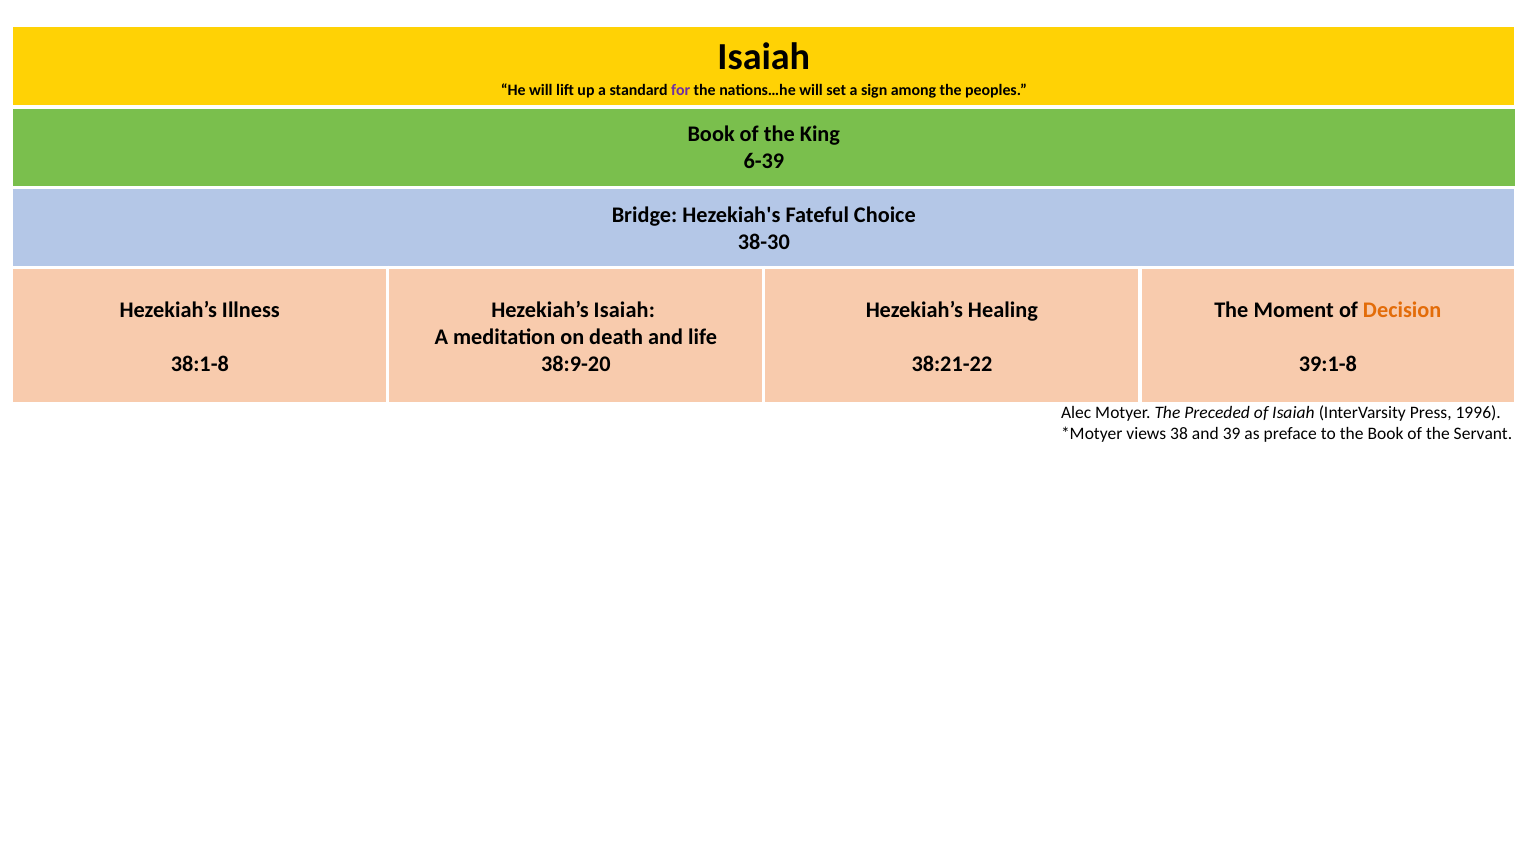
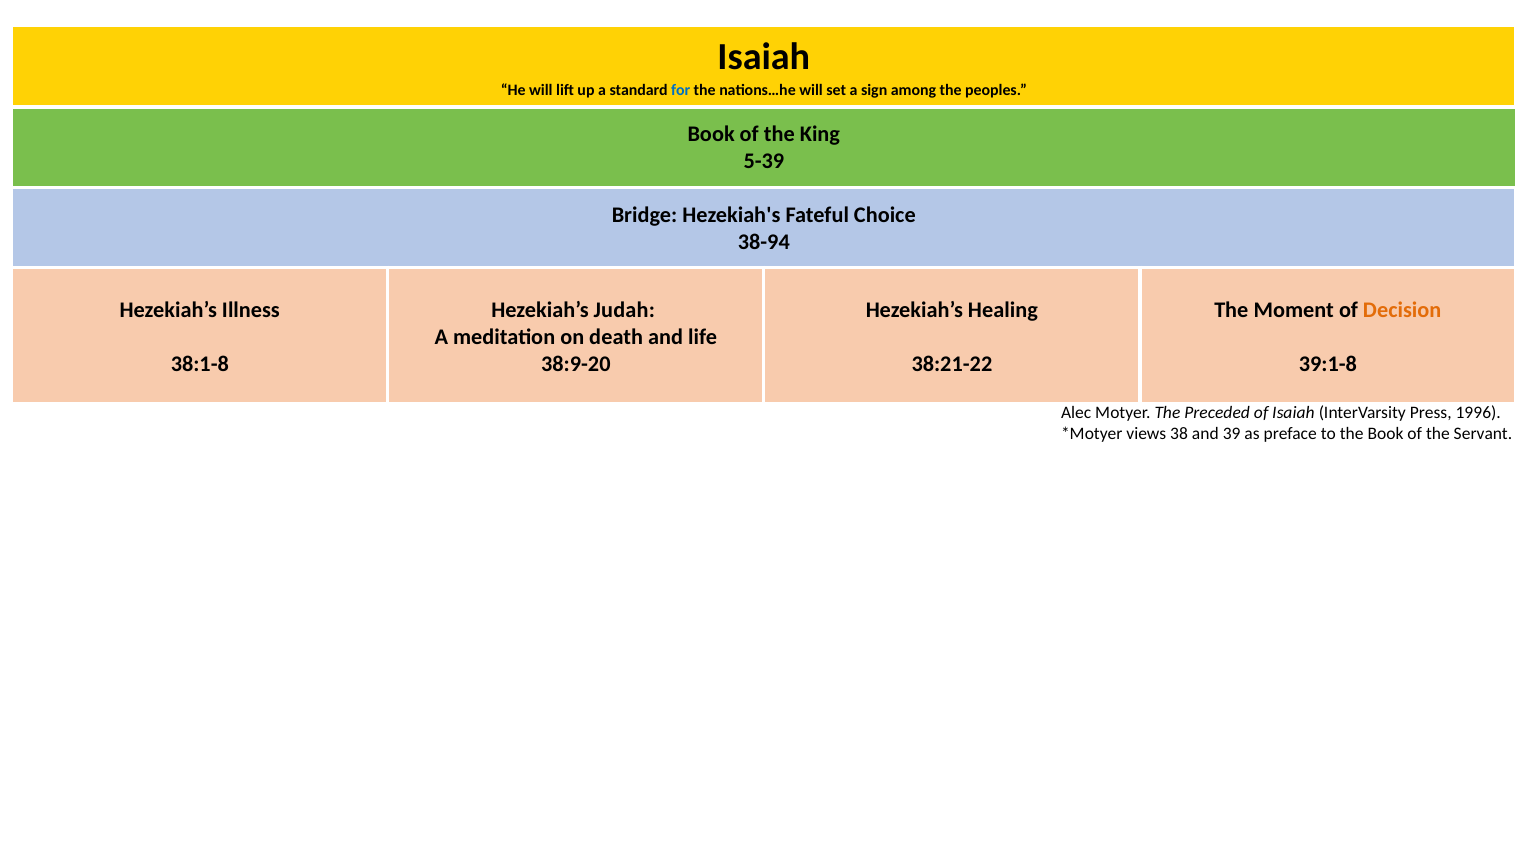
for colour: purple -> blue (681, 90)
6-39: 6-39 -> 5-39 (764, 162)
38-30: 38-30 -> 38-94 (764, 242)
Hezekiah’s Isaiah: Isaiah -> Judah (624, 310)
